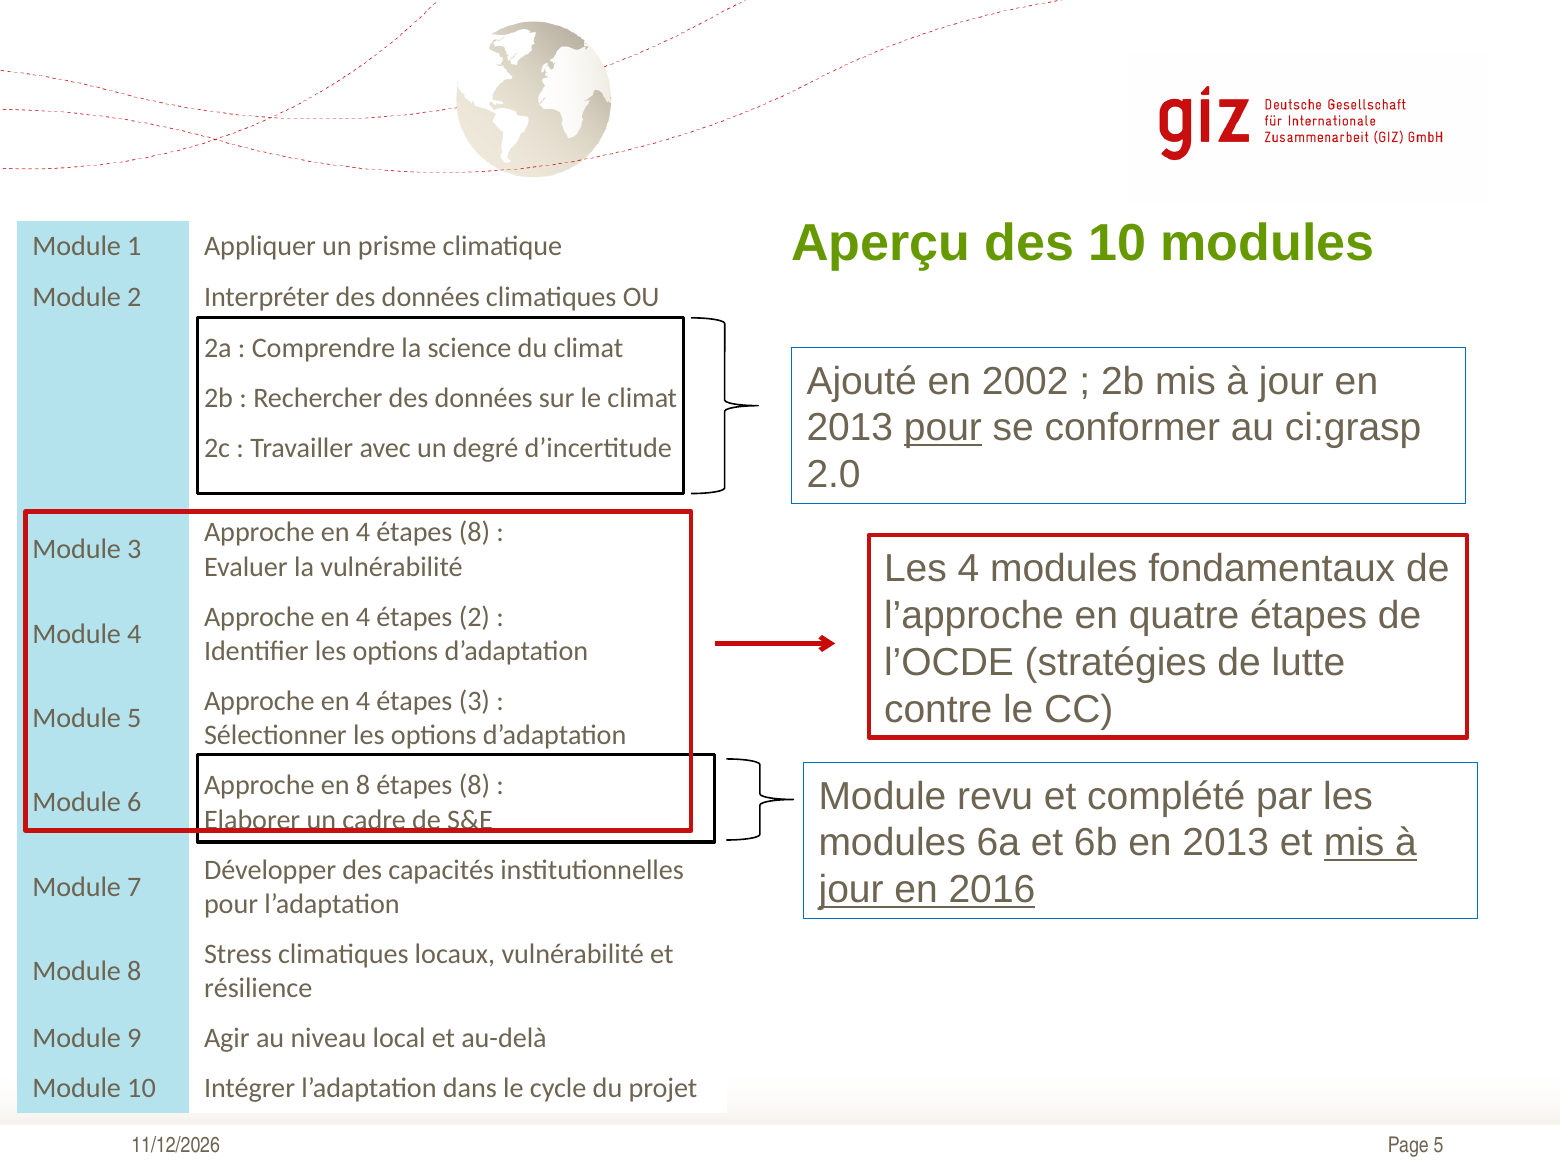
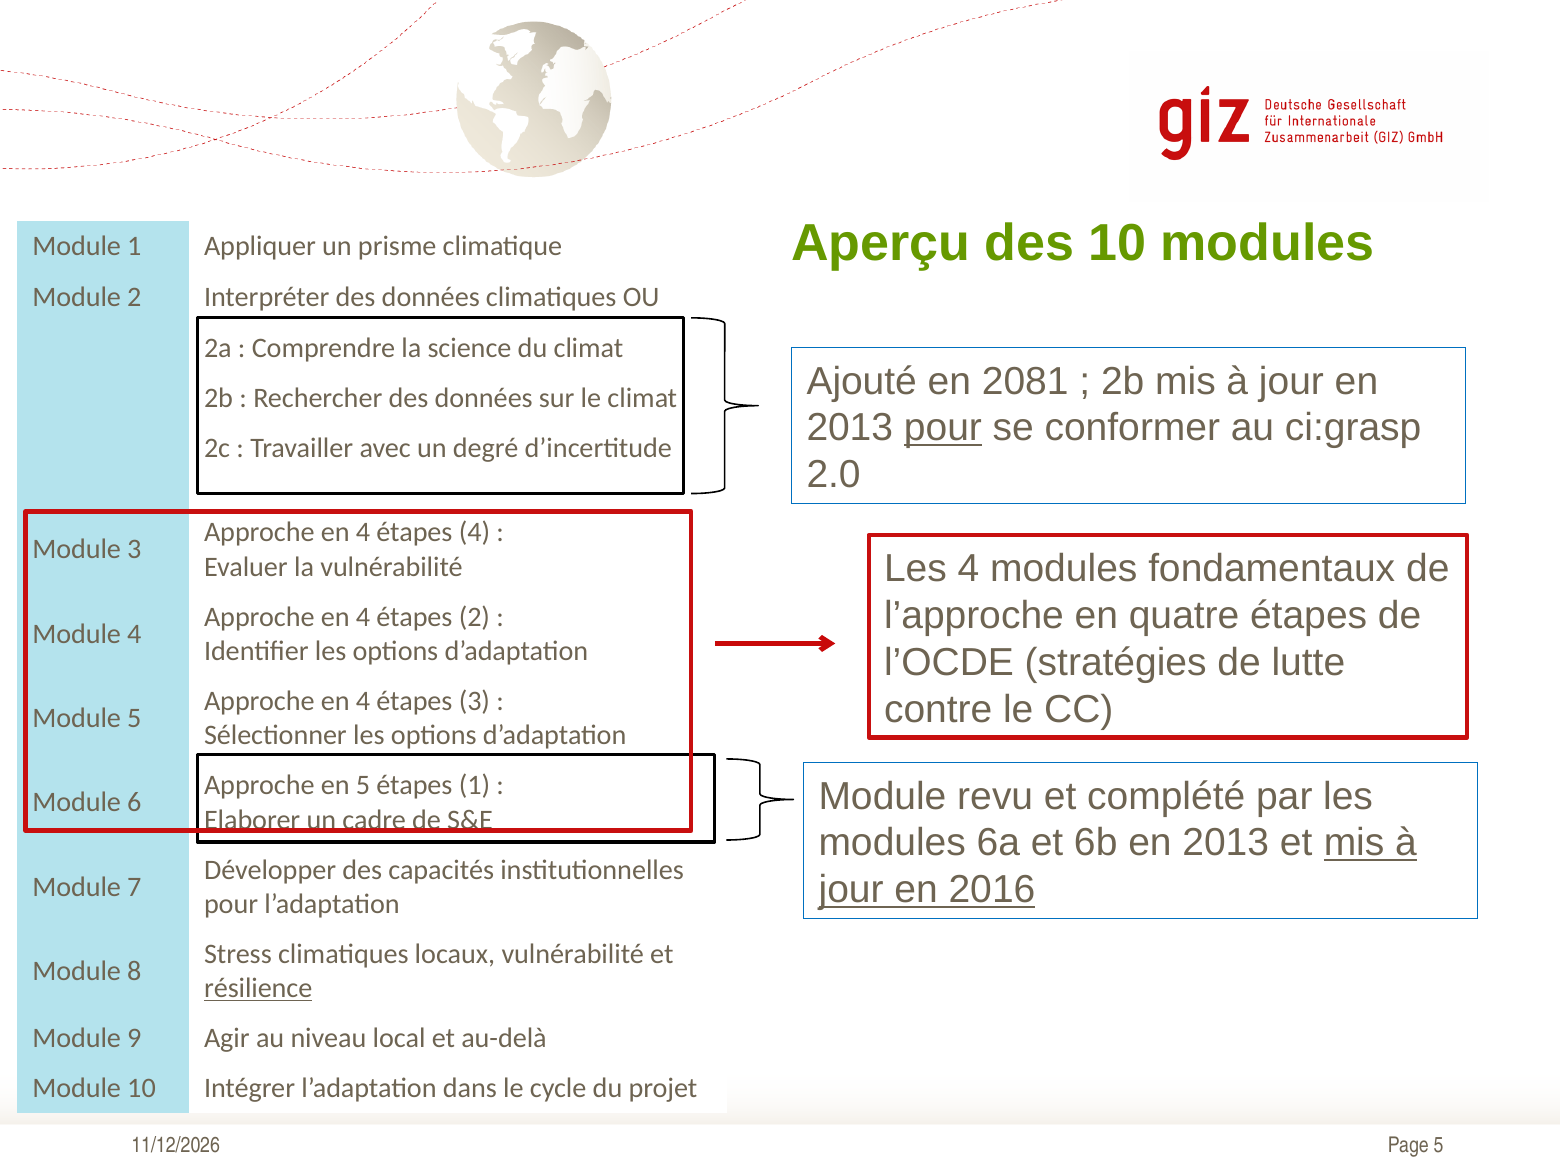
2002: 2002 -> 2081 (1025, 381)
4 étapes 8: 8 -> 4 (474, 532)
en 8: 8 -> 5 (363, 785)
8: 8 -> 1 (474, 785)
résilience underline: none -> present (258, 988)
